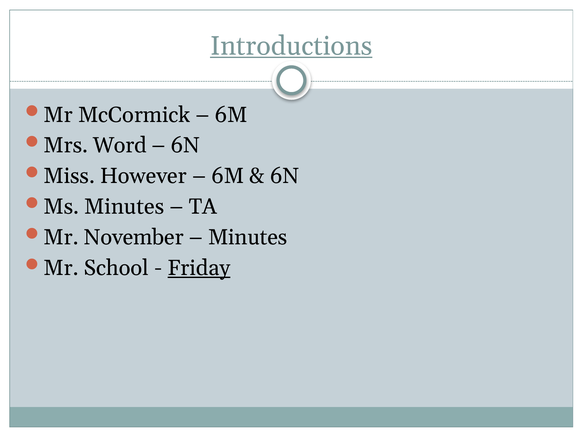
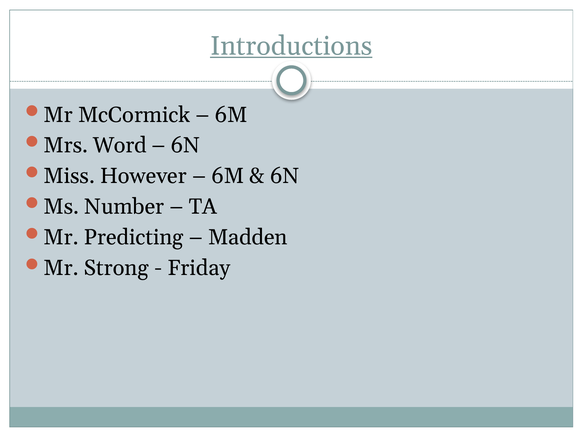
Ms Minutes: Minutes -> Number (124, 207)
November: November -> Predicting (134, 237)
Minutes: Minutes -> Madden (248, 237)
School: School -> Strong (116, 268)
Friday underline: present -> none (199, 268)
